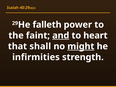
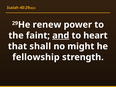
falleth: falleth -> renew (47, 25)
might underline: present -> none (81, 46)
infirmities: infirmities -> fellowship (36, 57)
